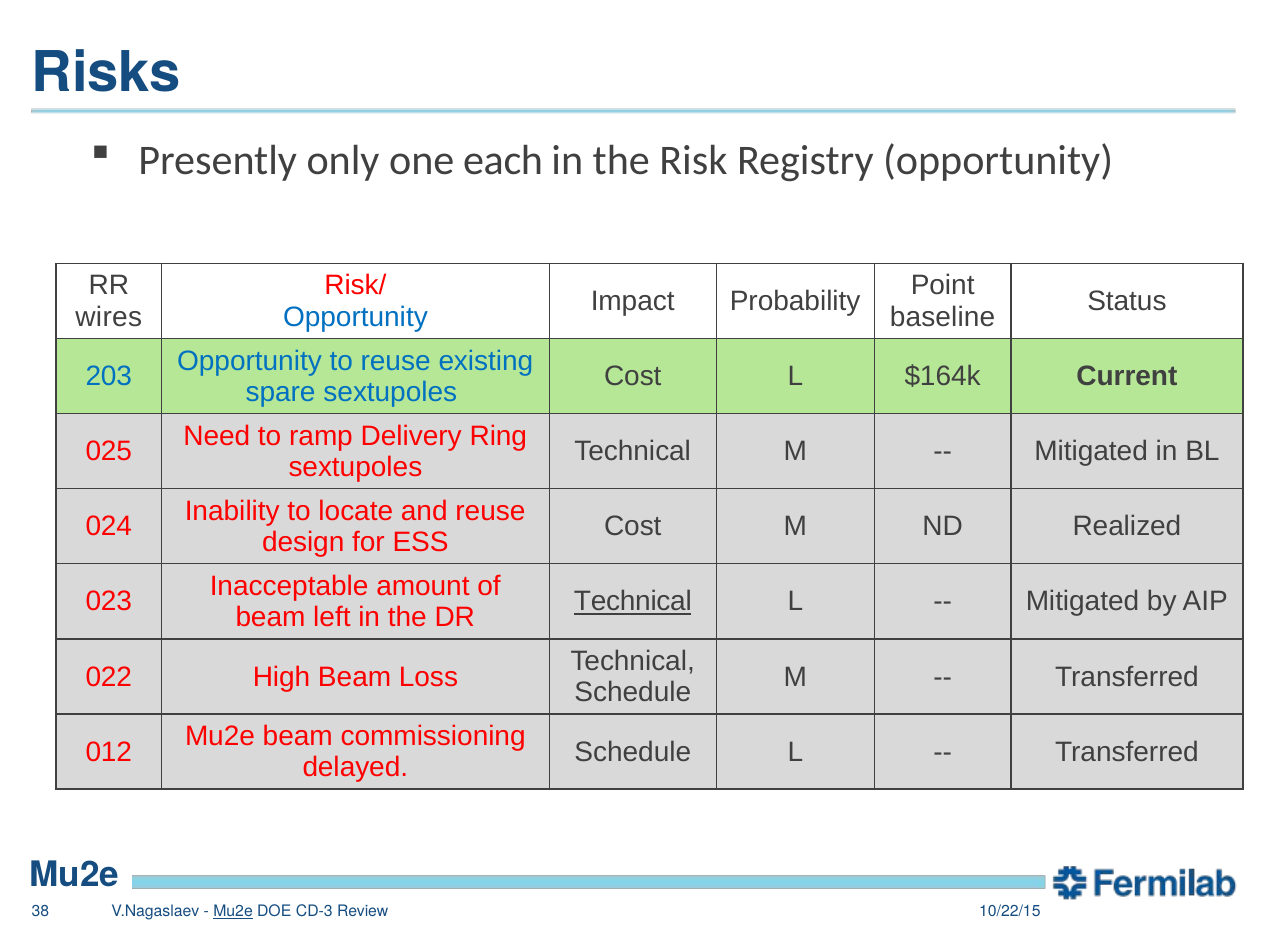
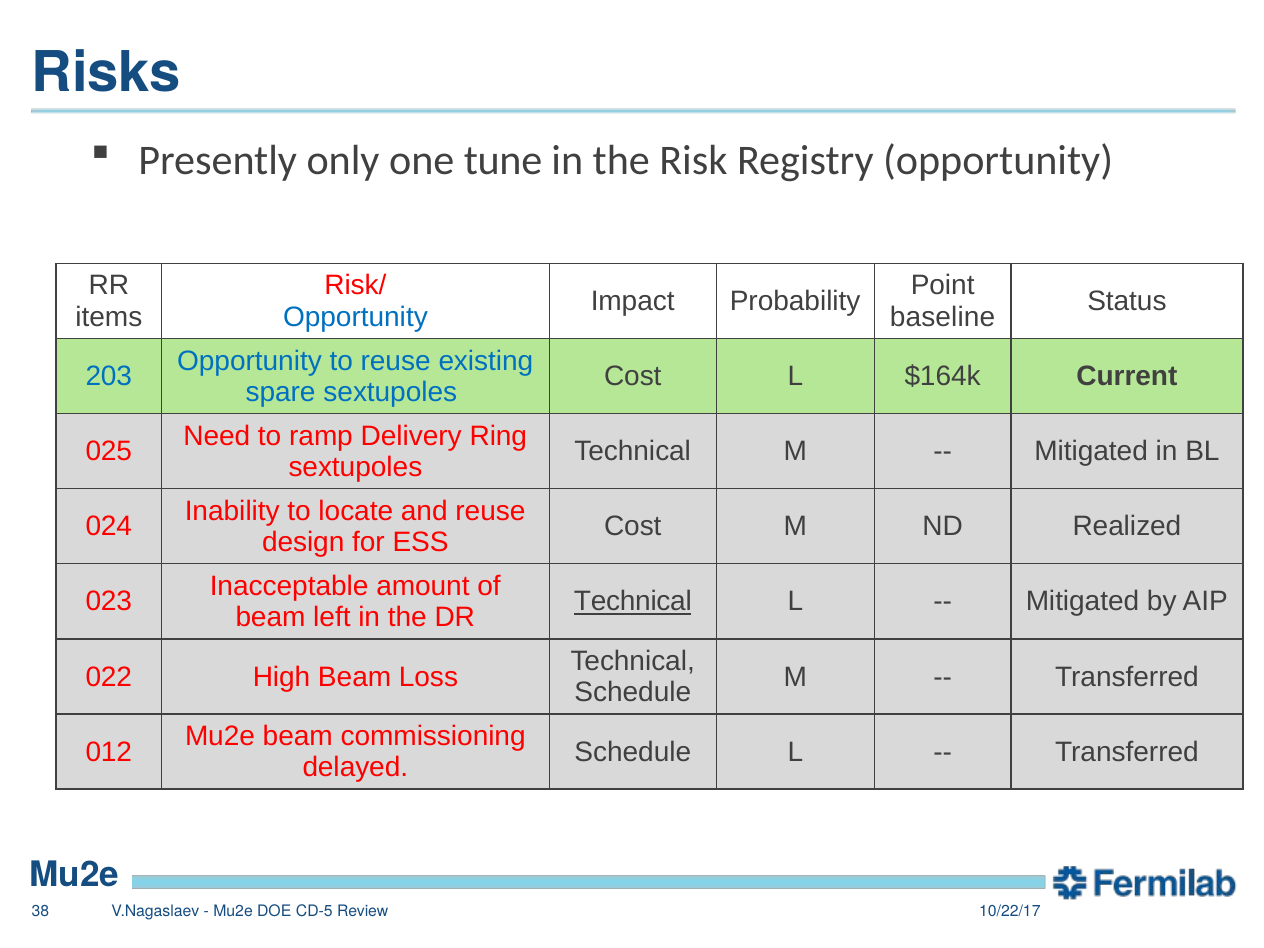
each: each -> tune (503, 161)
wires: wires -> items (109, 317)
Mu2e underline: present -> none (233, 911)
CD-3: CD-3 -> CD-5 (314, 911)
10/22/15: 10/22/15 -> 10/22/17 (1010, 911)
